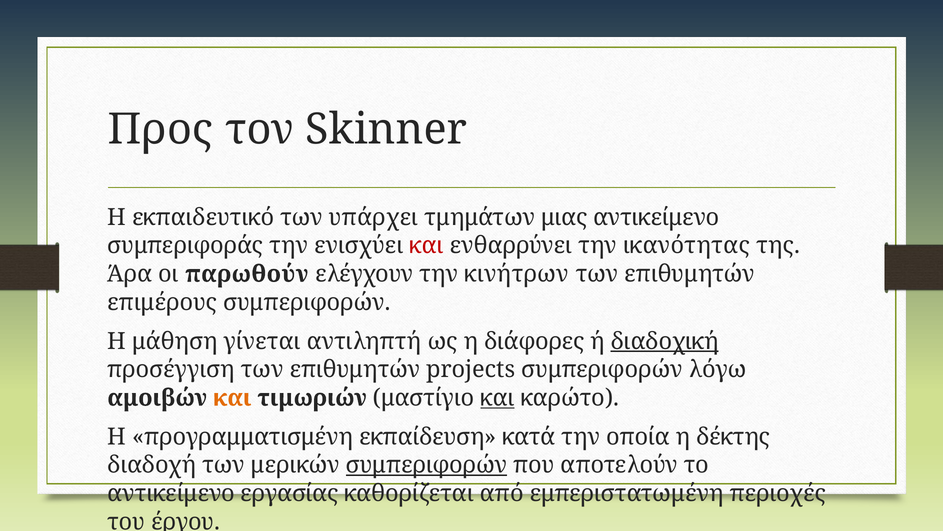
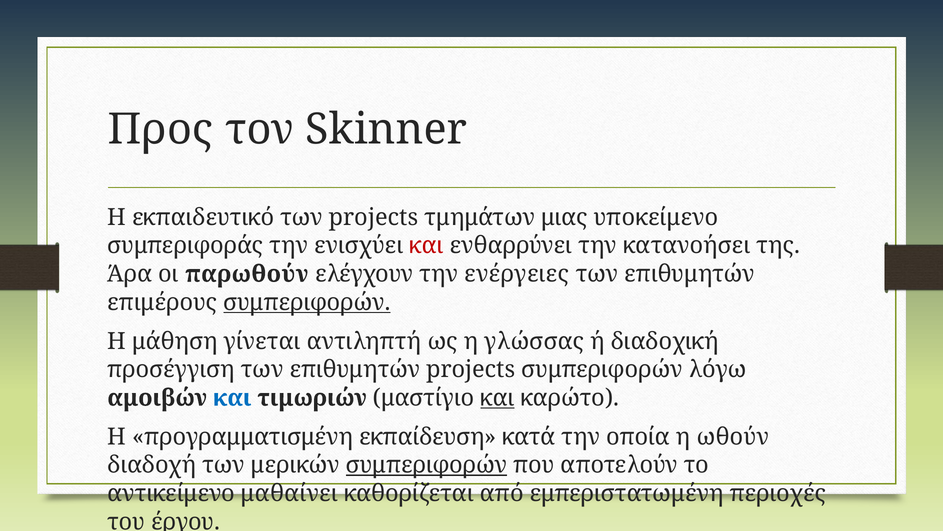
των υπάρχει: υπάρχει -> projects (374, 217)
μιας αντικείμενο: αντικείμενο -> υποκείμενο (656, 217)
ικανότητας: ικανότητας -> κατανοήσει (687, 245)
κινήτρων: κινήτρων -> ενέργειες (517, 274)
συμπεριφορών underline: none -> present (307, 302)
διάφορες: διάφορες -> γλώσσας (534, 341)
διαδοχική underline: present -> none (665, 341)
και colour: orange -> blue (232, 397)
δέκτης: δέκτης -> ωθούν (733, 436)
εργασίας: εργασίας -> μαθαίνει (289, 493)
